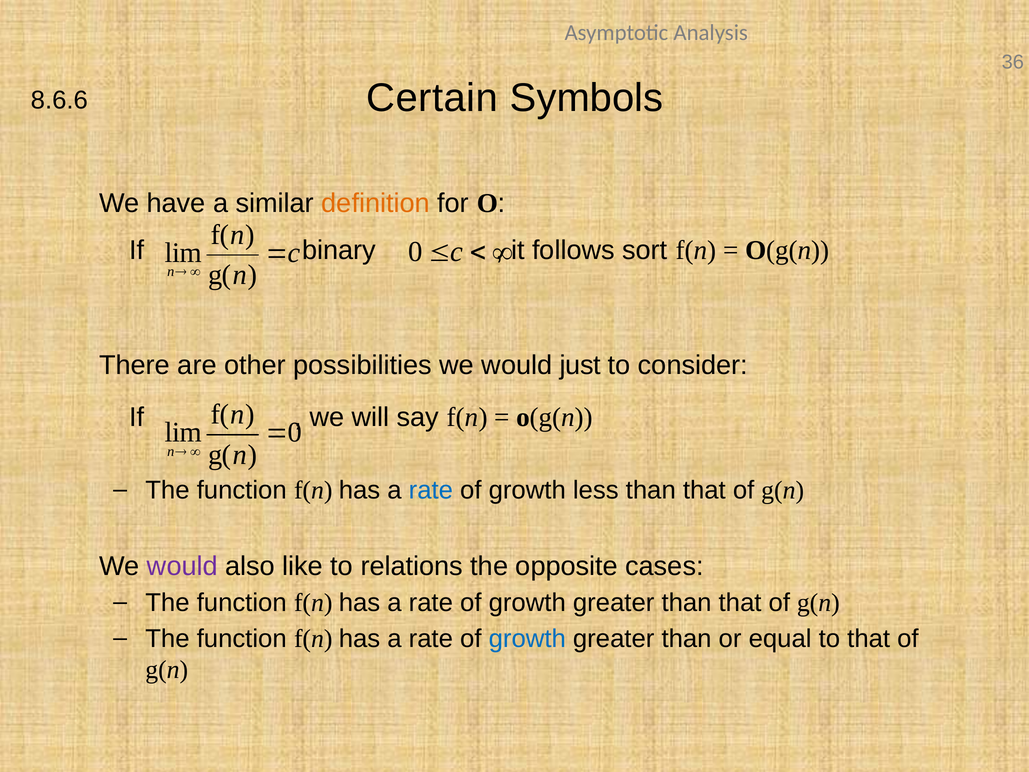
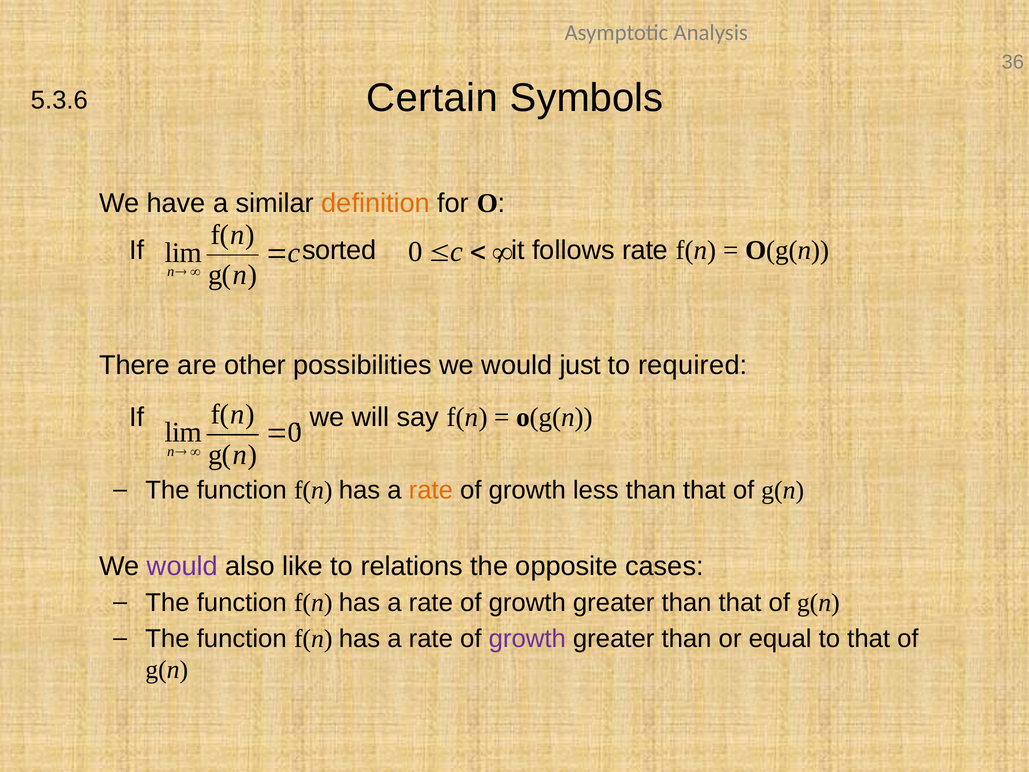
8.6.6: 8.6.6 -> 5.3.6 (59, 100)
binary: binary -> sorted (339, 250)
follows sort: sort -> rate (645, 250)
consider: consider -> required (693, 365)
rate colour: blue -> orange (431, 490)
growth colour: blue -> purple (527, 639)
